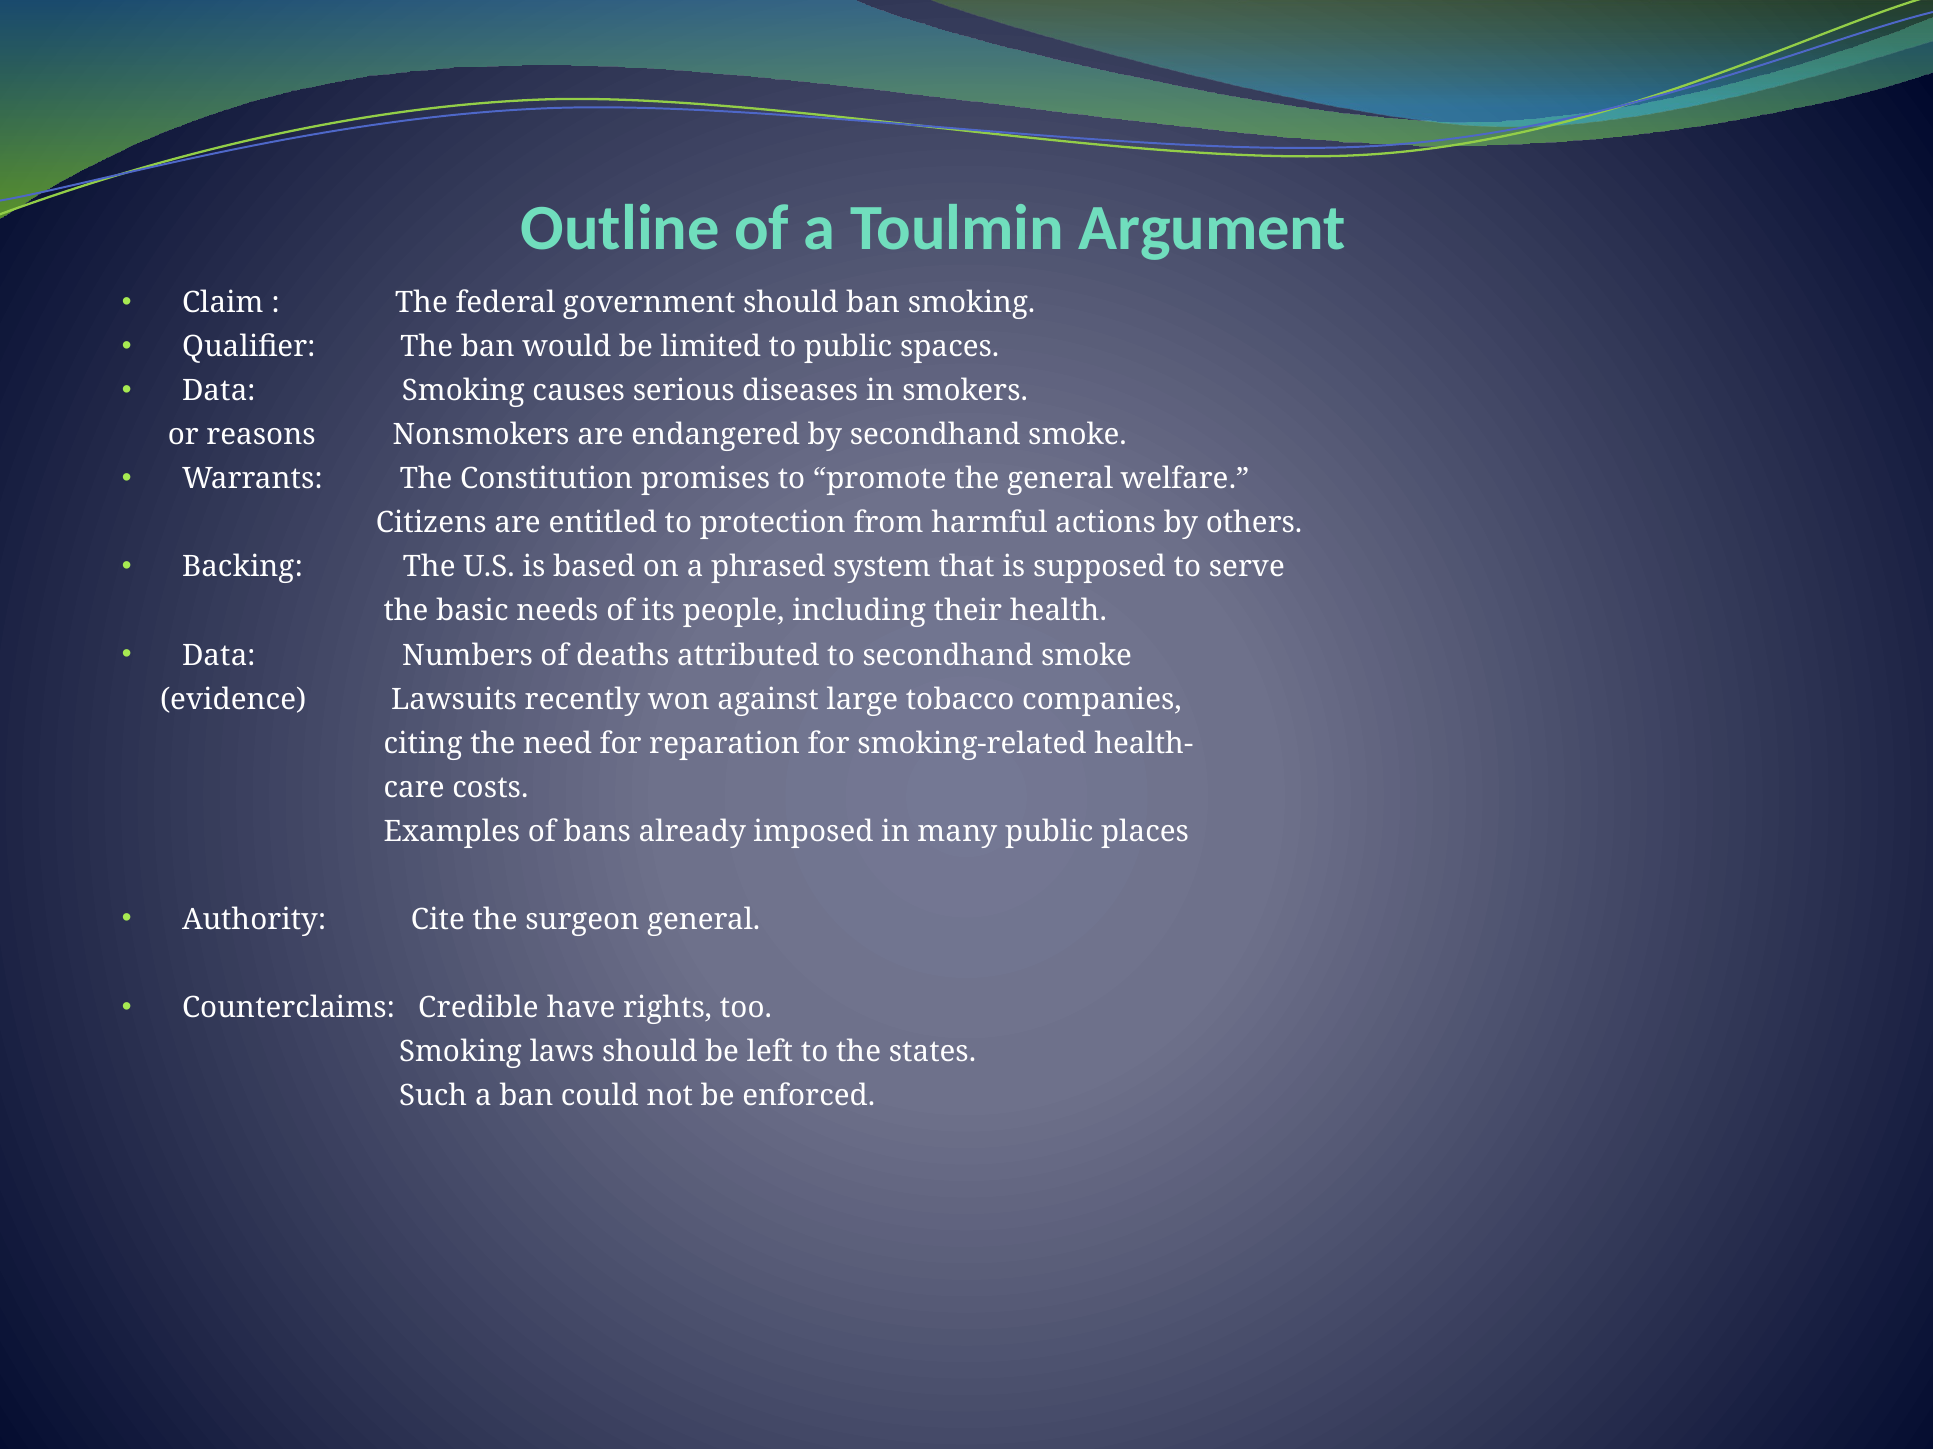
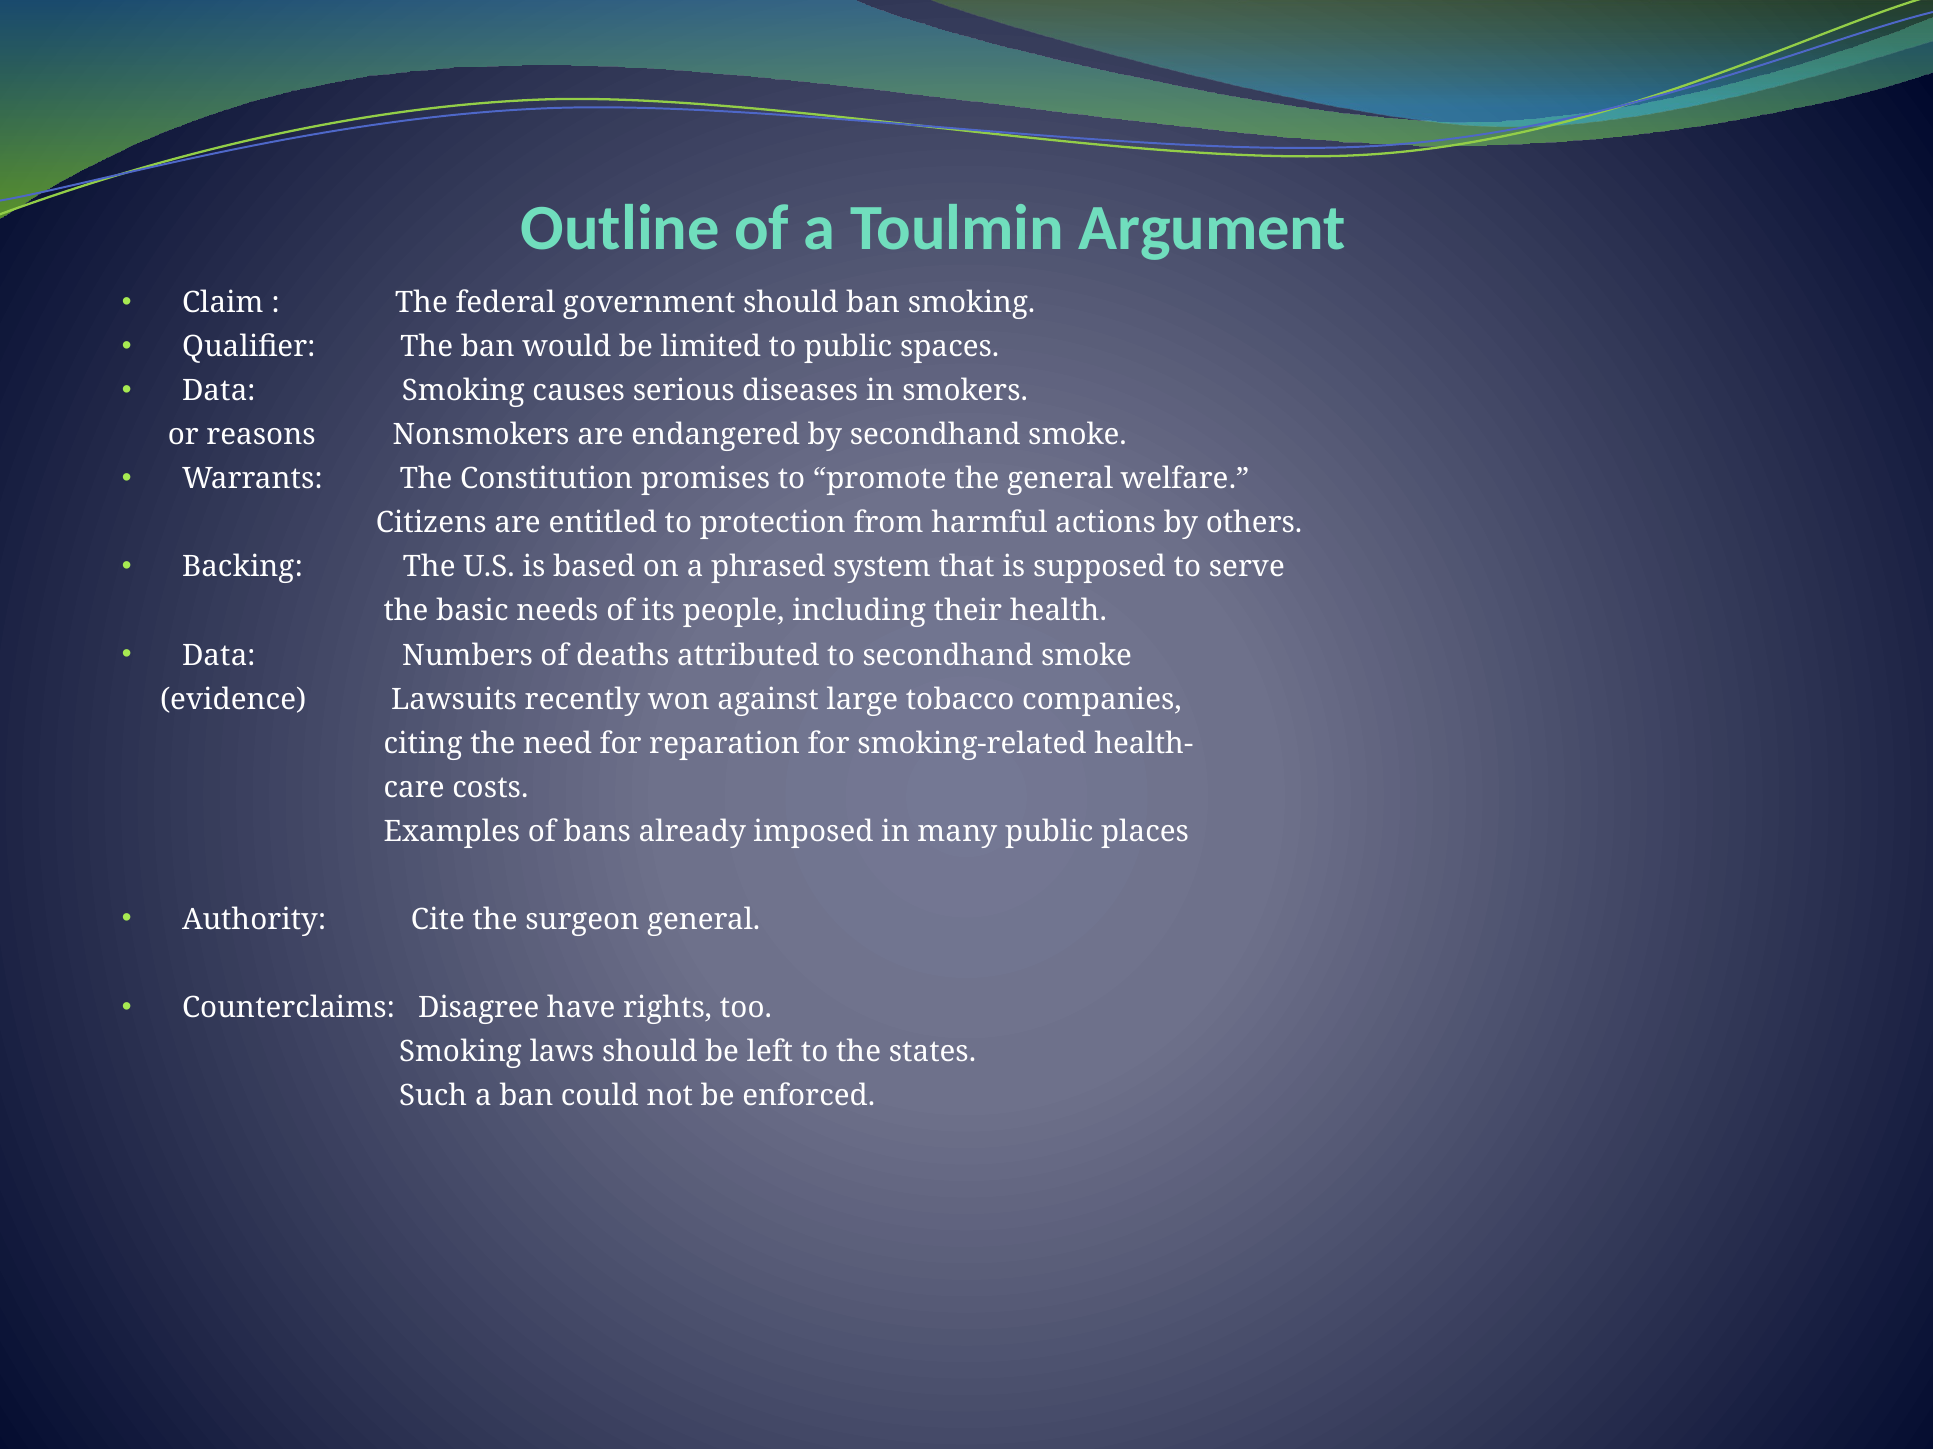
Credible: Credible -> Disagree (479, 1008)
